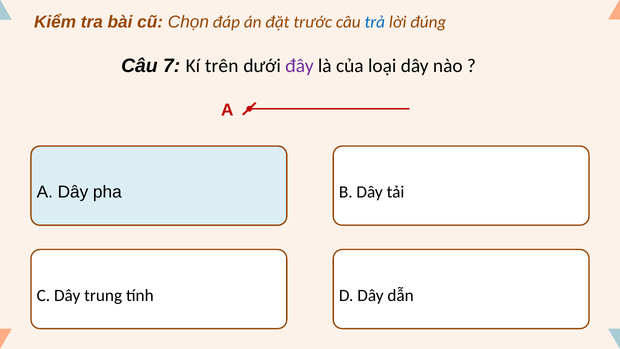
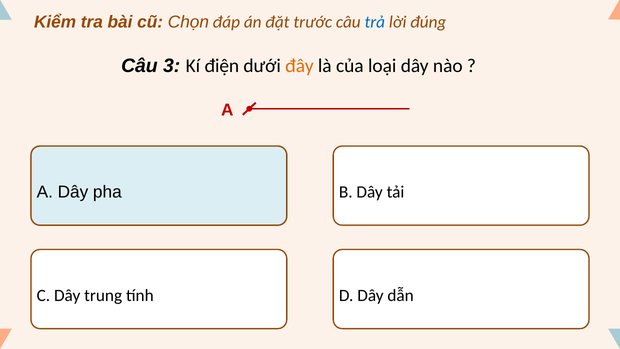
7: 7 -> 3 (172, 66)
trên: trên -> điện (222, 66)
đây colour: purple -> orange (299, 66)
